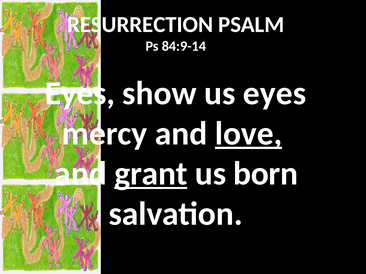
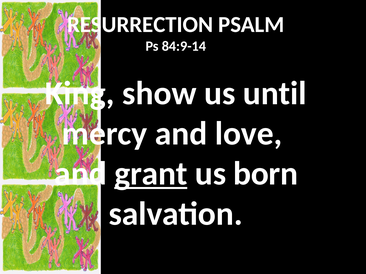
Eyes: Eyes -> King (80, 93)
us eyes: eyes -> until (275, 93)
love underline: present -> none (249, 134)
